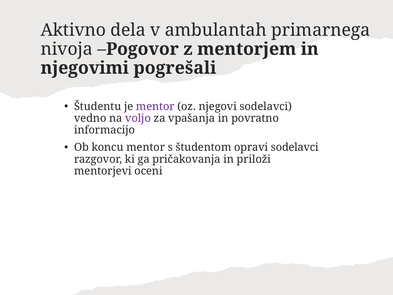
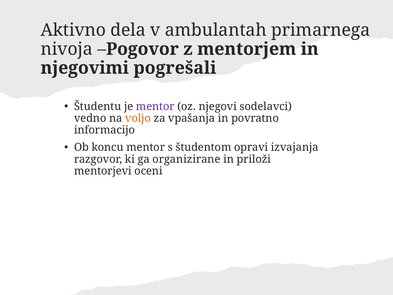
voljo colour: purple -> orange (138, 118)
opravi sodelavci: sodelavci -> izvajanja (295, 147)
pričakovanja: pričakovanja -> organizirane (186, 159)
